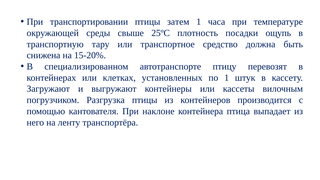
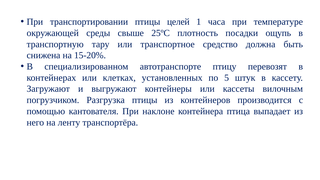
затем: затем -> целей (178, 22)
по 1: 1 -> 5 (227, 78)
